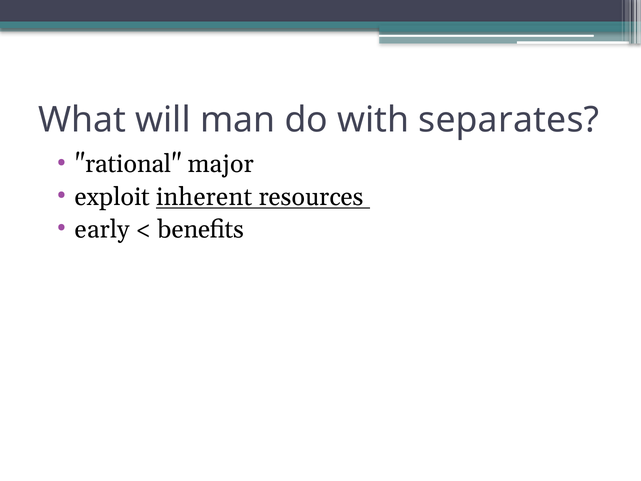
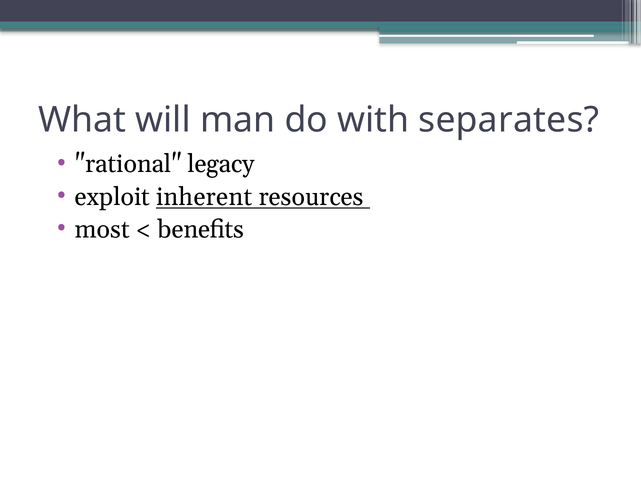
major: major -> legacy (221, 164)
early: early -> most (102, 229)
